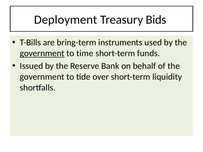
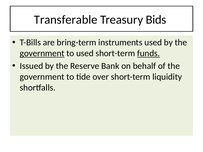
Deployment: Deployment -> Transferable (66, 20)
to time: time -> used (85, 53)
funds underline: none -> present (149, 53)
